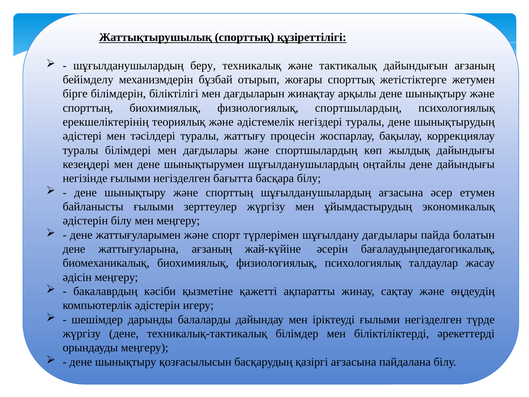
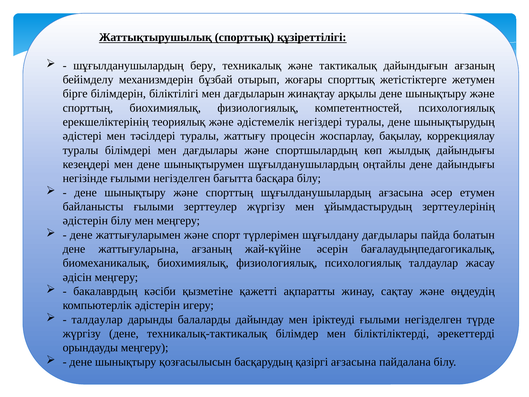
физиологиялық спортшылардың: спортшылардың -> компетентностей (358, 108)
экономикалық: экономикалық -> зерттеулерінің (459, 206)
шешімдер: шешімдер -> талдаулар (97, 319)
